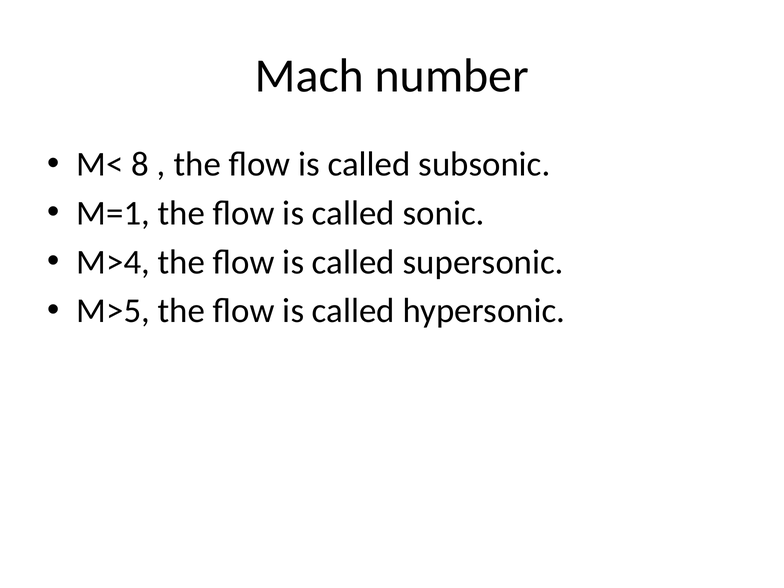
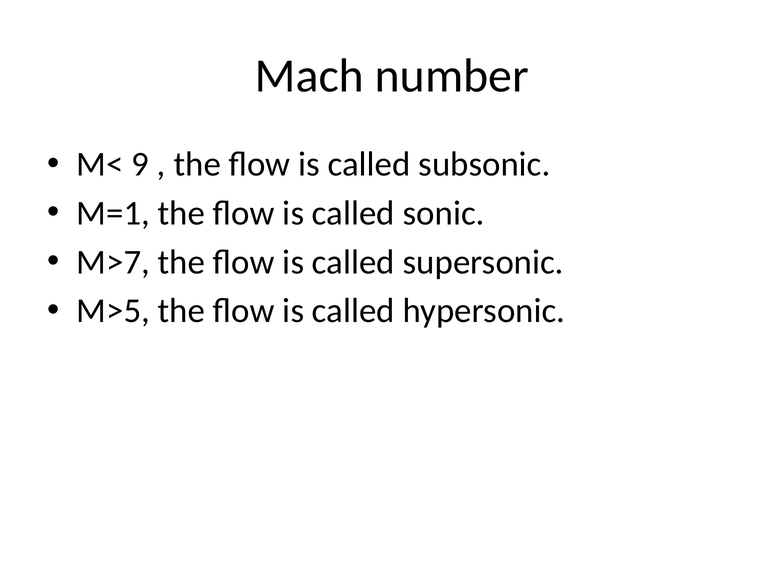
8: 8 -> 9 (140, 164)
M>4: M>4 -> M>7 (113, 262)
